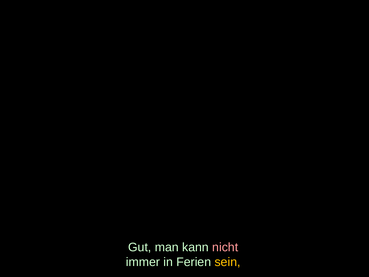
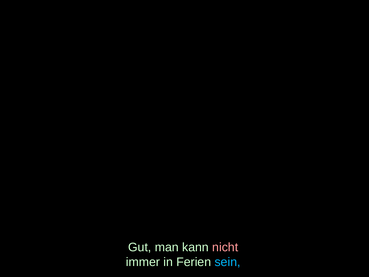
sein colour: yellow -> light blue (228, 262)
